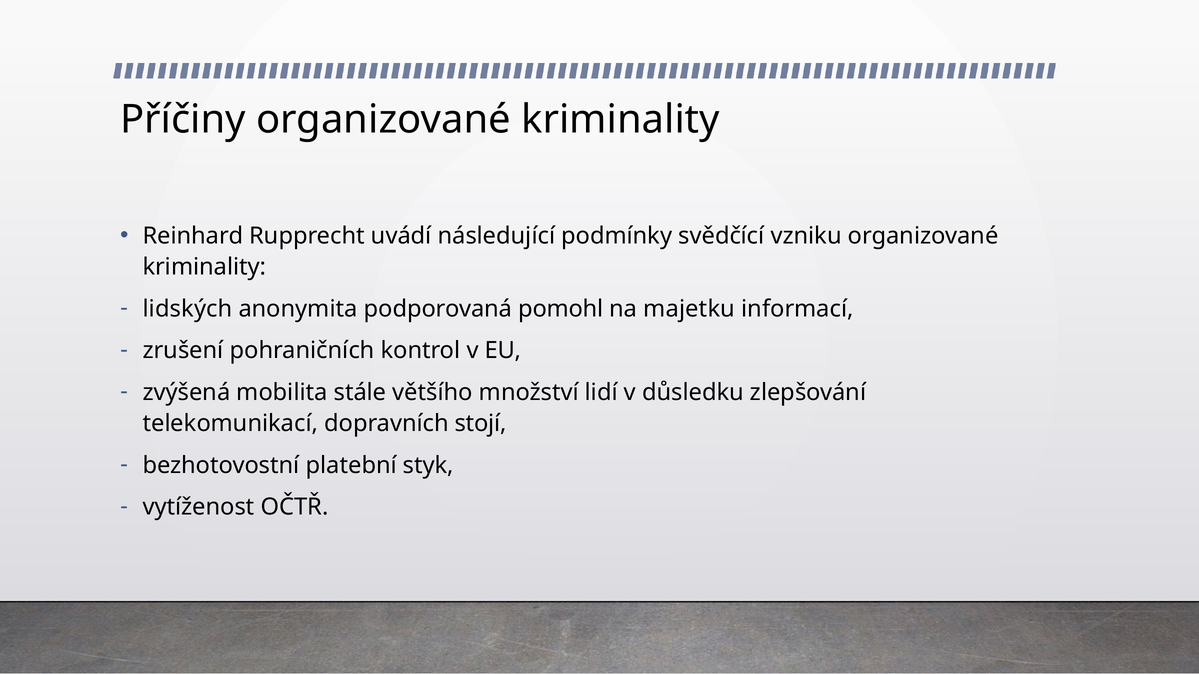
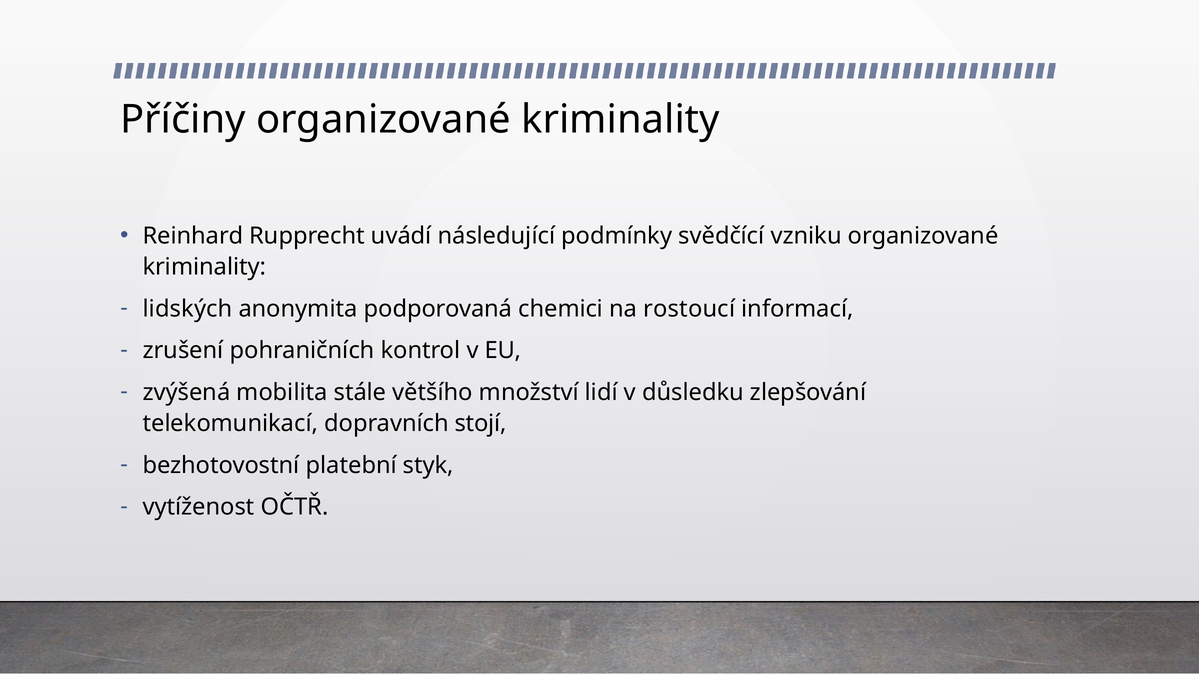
pomohl: pomohl -> chemici (561, 309)
majetku: majetku -> rostoucí (689, 309)
